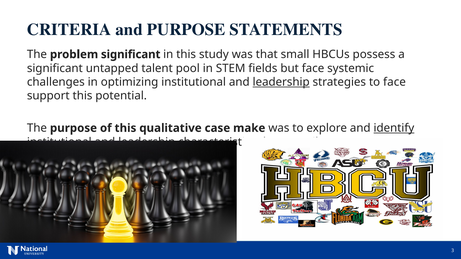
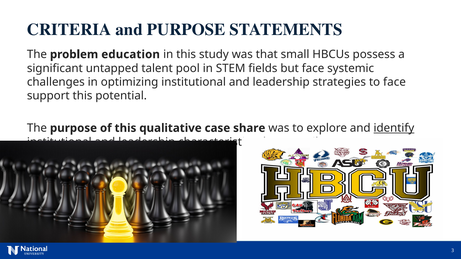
problem significant: significant -> education (131, 54)
leadership underline: present -> none (281, 82)
make: make -> share (249, 128)
